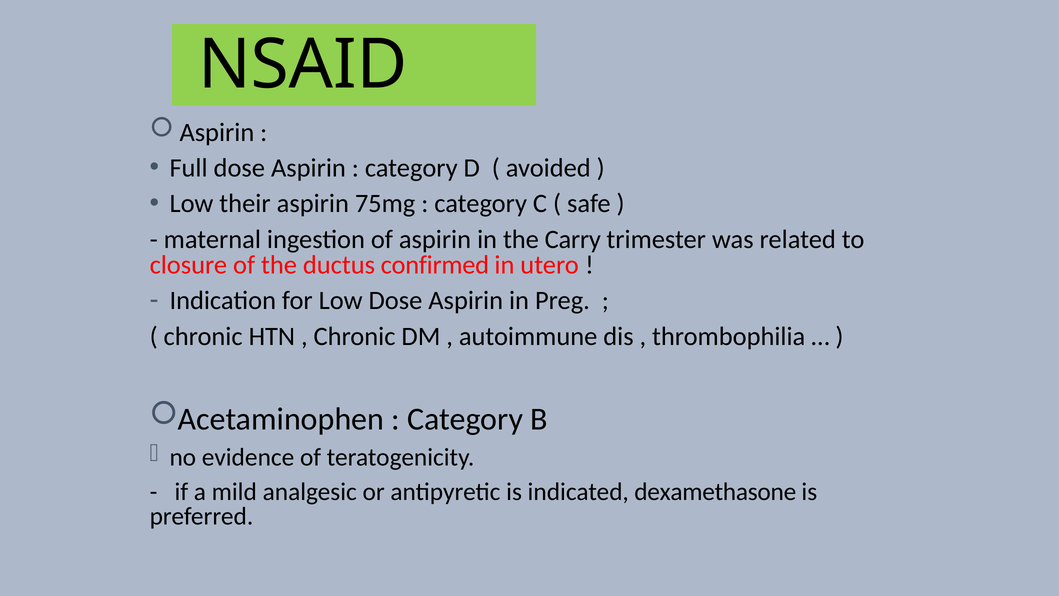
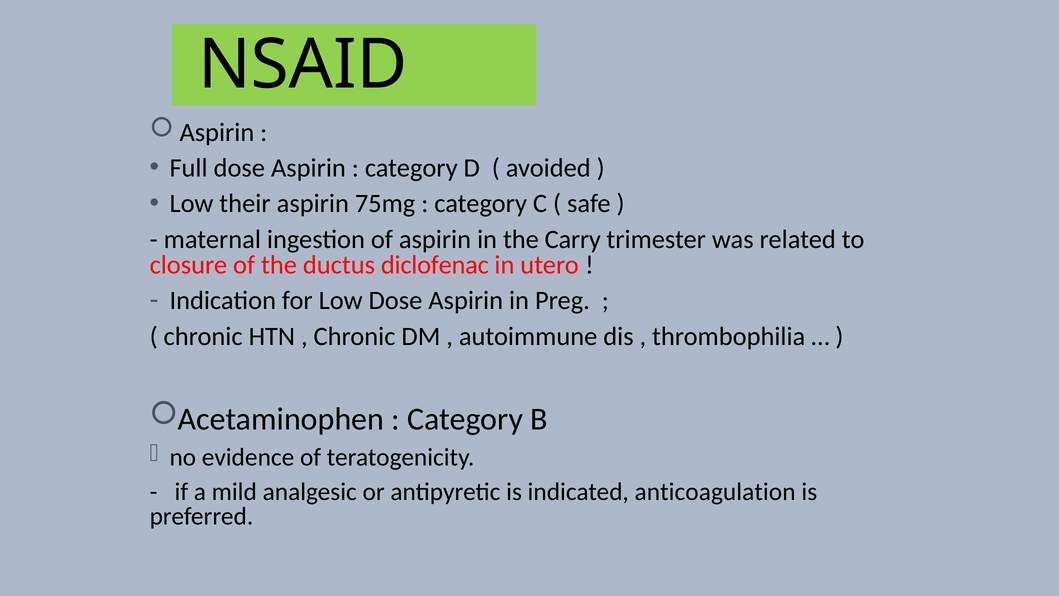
confirmed: confirmed -> diclofenac (435, 265)
dexamethasone: dexamethasone -> anticoagulation (715, 491)
